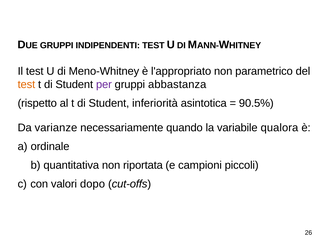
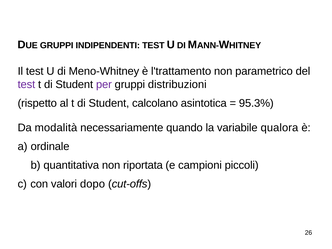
l'appropriato: l'appropriato -> l'trattamento (181, 71)
test colour: orange -> purple (26, 84)
abbastanza: abbastanza -> distribuzioni (177, 84)
inferiorità: inferiorità -> calcolano (155, 103)
90.5%: 90.5% -> 95.3% (256, 103)
varianze: varianze -> modalità (56, 128)
